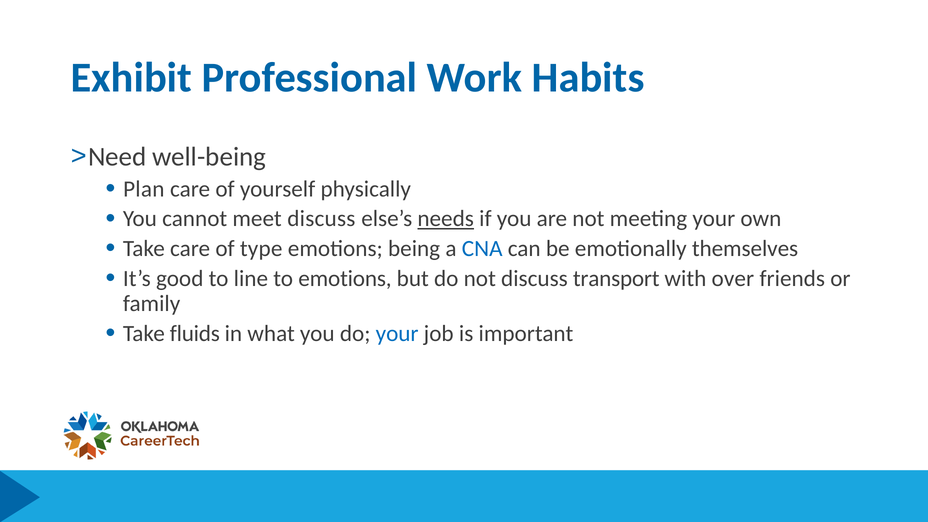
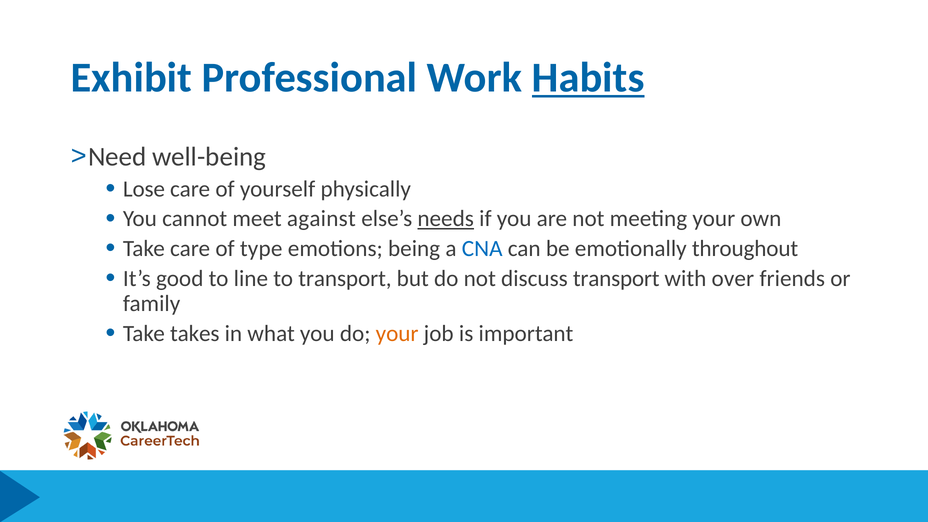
Habits underline: none -> present (588, 78)
Plan: Plan -> Lose (144, 189)
meet discuss: discuss -> against (321, 219)
themselves: themselves -> throughout (745, 249)
to emotions: emotions -> transport (345, 278)
fluids: fluids -> takes (195, 333)
your colour: blue -> orange (397, 333)
